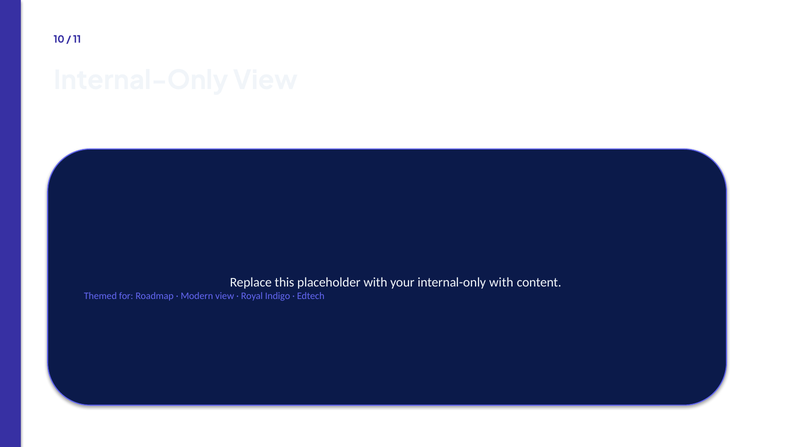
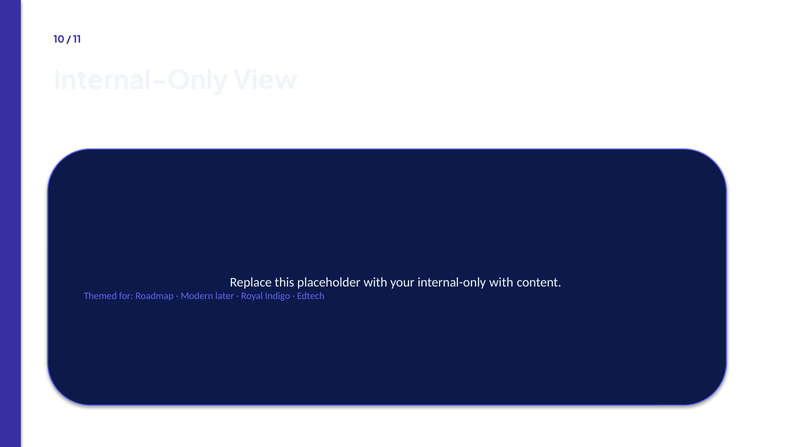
Modern view: view -> later (225, 296)
